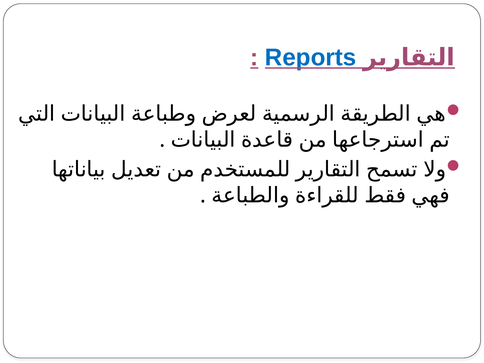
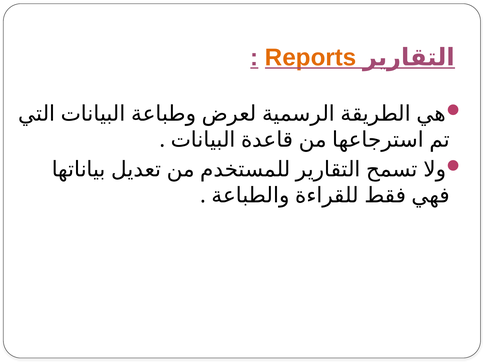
Reports colour: blue -> orange (311, 57)
